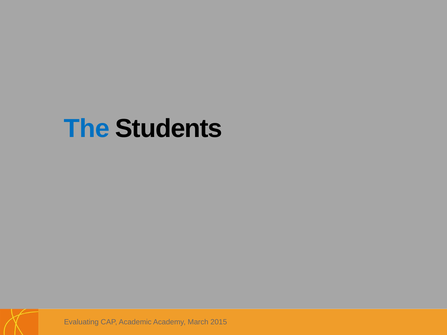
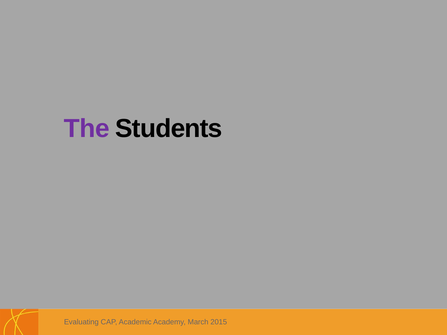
The colour: blue -> purple (87, 129)
